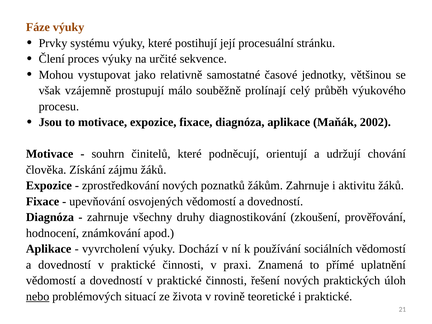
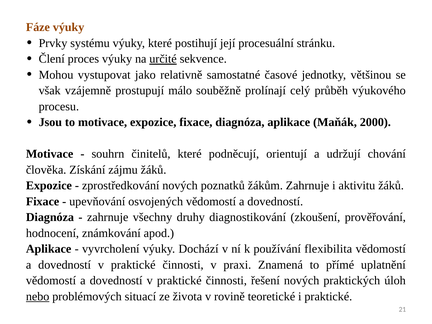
určité underline: none -> present (163, 59)
2002: 2002 -> 2000 (375, 122)
sociálních: sociálních -> flexibilita (328, 249)
